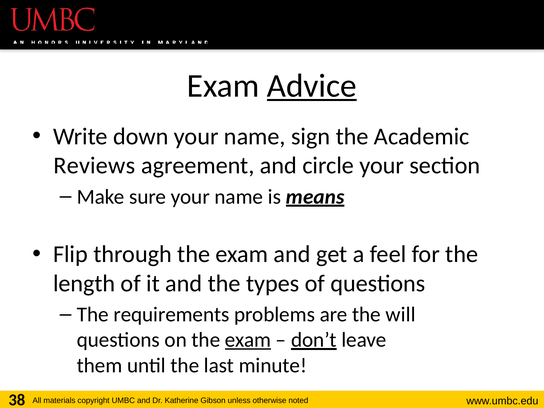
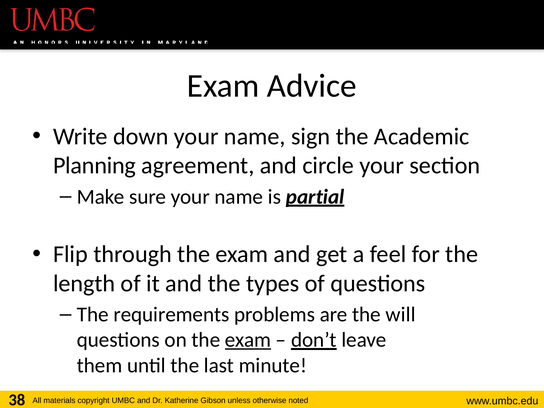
Advice underline: present -> none (312, 86)
Reviews: Reviews -> Planning (95, 165)
means: means -> partial (315, 197)
